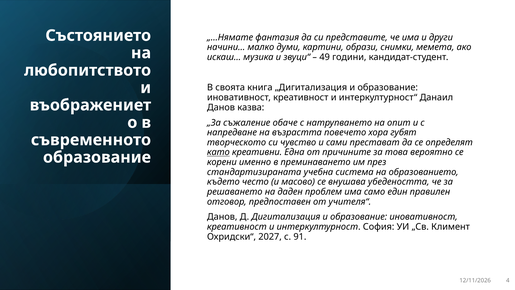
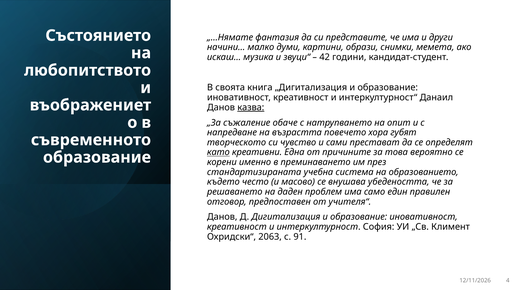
49: 49 -> 42 (325, 57)
казва underline: none -> present (251, 107)
2027: 2027 -> 2063 (270, 236)
